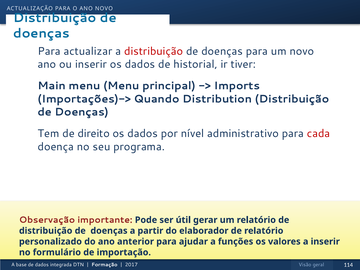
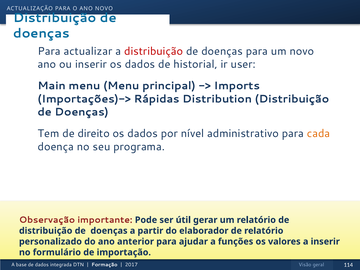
tiver: tiver -> user (243, 64)
Quando: Quando -> Rápidas (157, 99)
cada colour: red -> orange (319, 133)
